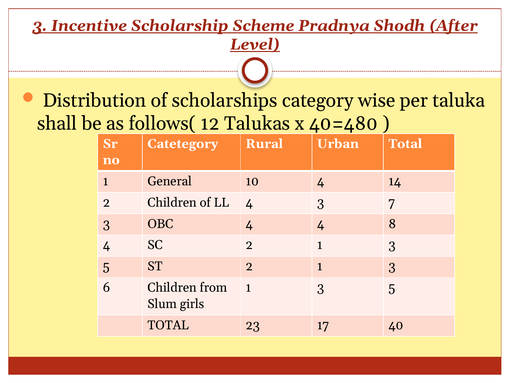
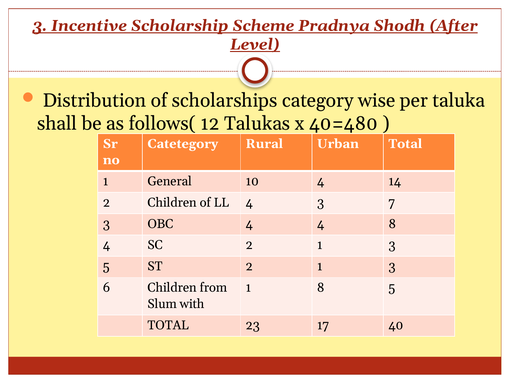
3: 3 -> 8 (321, 287)
girls: girls -> with (192, 303)
